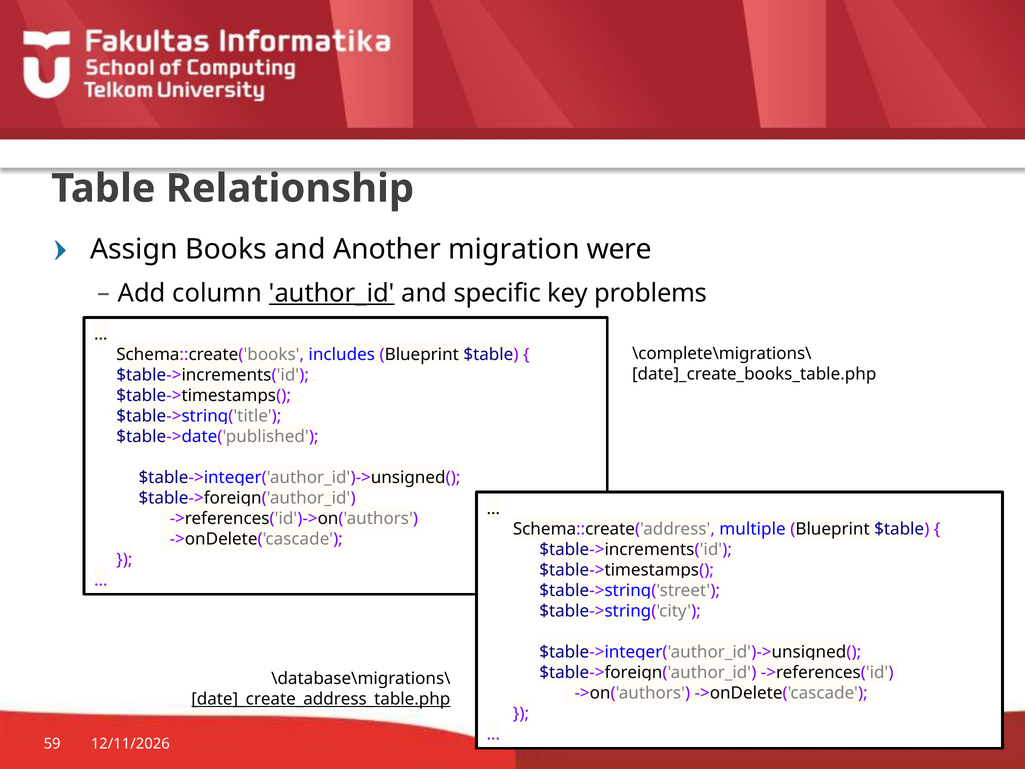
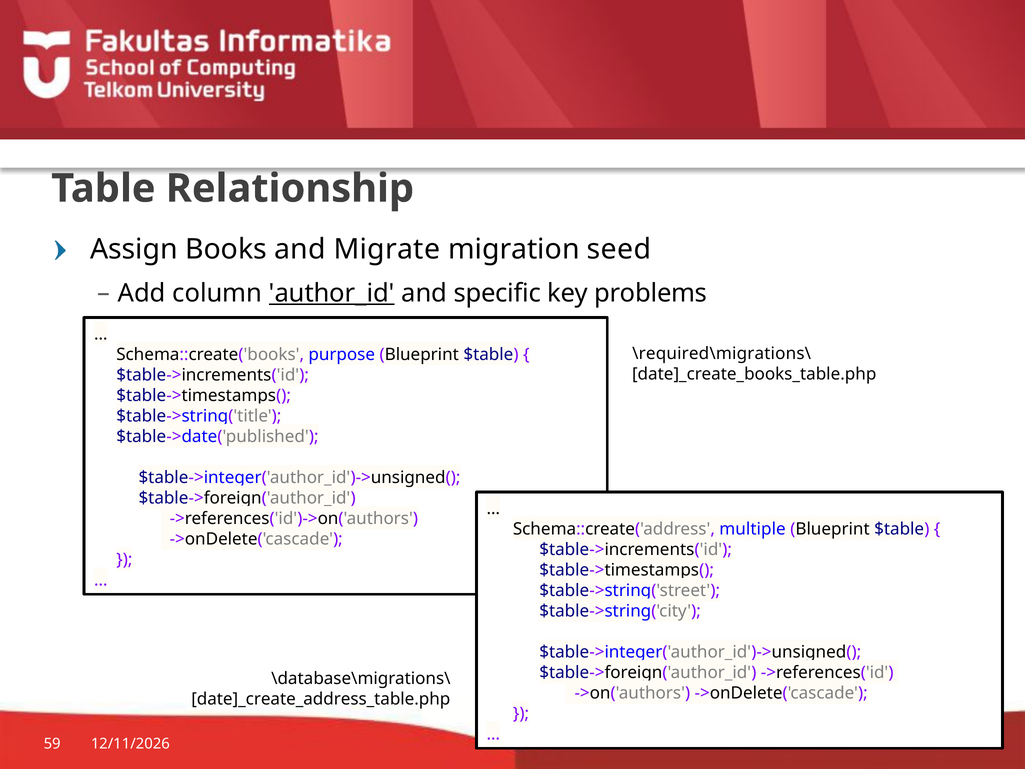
Another: Another -> Migrate (387, 249)
were: were -> seed (619, 249)
\complete\migrations\: \complete\migrations\ -> \required\migrations\ (722, 354)
includes: includes -> purpose (342, 354)
date]_create_address_table.php underline: present -> none (321, 699)
